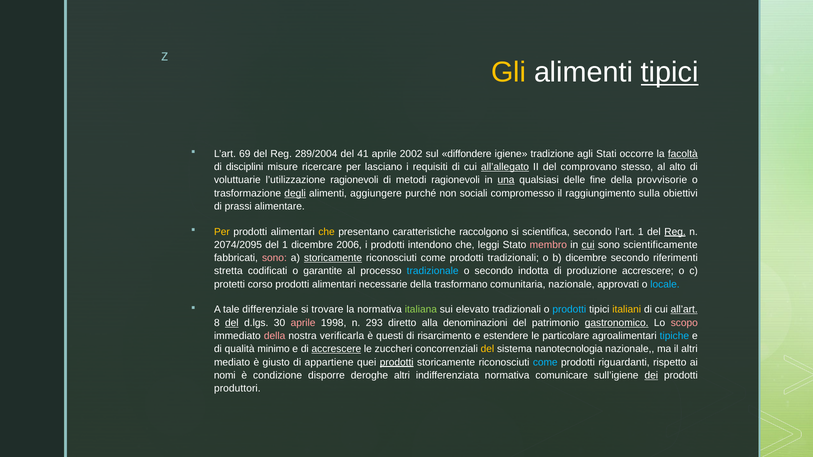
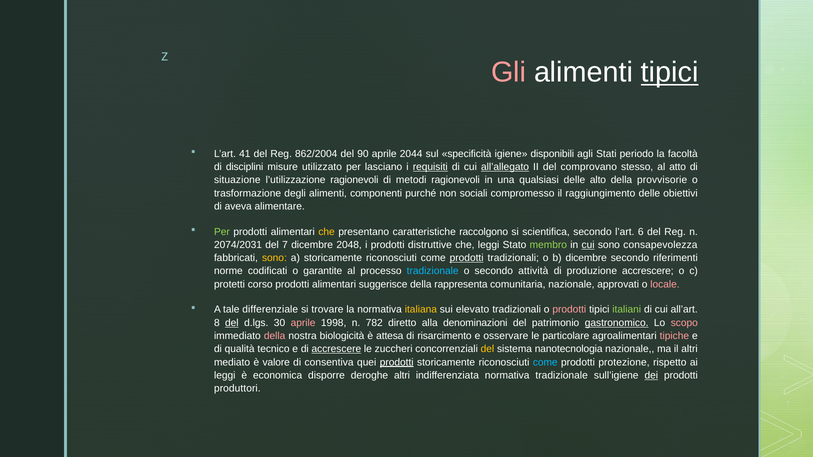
Gli colour: yellow -> pink (509, 72)
69: 69 -> 41 (245, 154)
289/2004: 289/2004 -> 862/2004 (316, 154)
41: 41 -> 90 (363, 154)
2002: 2002 -> 2044 (411, 154)
diffondere: diffondere -> specificità (467, 154)
tradizione: tradizione -> disponibili (552, 154)
occorre: occorre -> periodo (637, 154)
facoltà underline: present -> none (683, 154)
ricercare: ricercare -> utilizzato (322, 167)
requisiti underline: none -> present (430, 167)
alto: alto -> atto (678, 167)
voluttuarie: voluttuarie -> situazione (237, 180)
una underline: present -> none (506, 180)
fine: fine -> alto (598, 180)
degli underline: present -> none (295, 193)
aggiungere: aggiungere -> componenti (376, 193)
raggiungimento sulla: sulla -> delle (649, 193)
prassi: prassi -> aveva (238, 207)
Per colour: yellow -> light green (222, 232)
l’art 1: 1 -> 6 (641, 232)
Reg underline: present -> none (675, 232)
2074/2095: 2074/2095 -> 2074/2031 (238, 245)
del 1: 1 -> 7 (285, 245)
2006: 2006 -> 2048 (349, 245)
intendono: intendono -> distruttive (430, 245)
membro colour: pink -> light green (548, 245)
scientificamente: scientificamente -> consapevolezza (660, 245)
sono colour: pink -> yellow (274, 258)
storicamente underline: present -> none (333, 258)
prodotti underline: none -> present (467, 258)
stretta: stretta -> norme (228, 271)
indotta: indotta -> attività (533, 271)
necessarie: necessarie -> suggerisce (383, 284)
trasformano: trasformano -> rappresenta (461, 284)
locale colour: light blue -> pink (665, 284)
italiana colour: light green -> yellow (421, 310)
prodotti colour: light blue -> pink (569, 310)
italiani colour: yellow -> light green (627, 310)
all’art underline: present -> none (684, 310)
293: 293 -> 782 (374, 323)
verificarla: verificarla -> biologicità (342, 336)
questi: questi -> attesa (390, 336)
estendere: estendere -> osservare (506, 336)
tipiche colour: light blue -> pink (674, 336)
minimo: minimo -> tecnico (274, 349)
giusto: giusto -> valore (276, 362)
appartiene: appartiene -> consentiva (329, 362)
riguardanti: riguardanti -> protezione (624, 362)
nomi: nomi -> leggi (225, 376)
condizione: condizione -> economica (278, 376)
normativa comunicare: comunicare -> tradizionale (562, 376)
